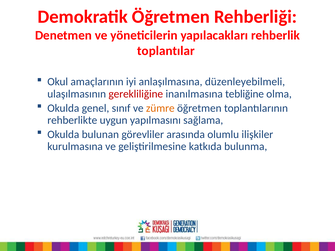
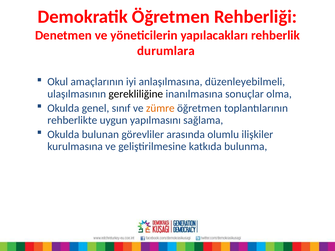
toplantılar: toplantılar -> durumlara (166, 51)
gerekliliğine colour: red -> black (136, 94)
tebliğine: tebliğine -> sonuçlar (245, 94)
